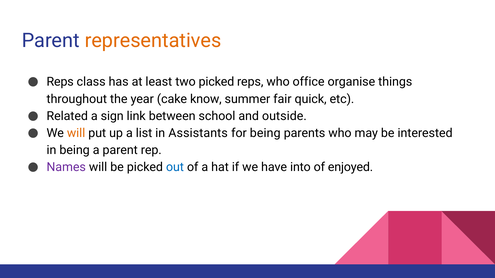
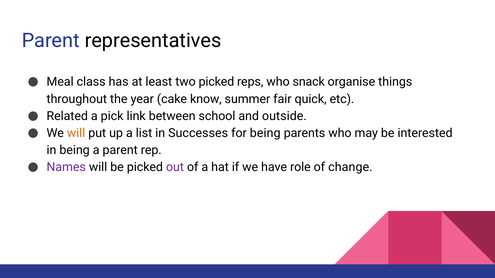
representatives colour: orange -> black (153, 41)
Reps: Reps -> Meal (60, 82)
office: office -> snack (309, 82)
sign: sign -> pick (112, 116)
Assistants: Assistants -> Successes (198, 133)
out colour: blue -> purple (175, 167)
into: into -> role (300, 167)
enjoyed: enjoyed -> change (350, 167)
